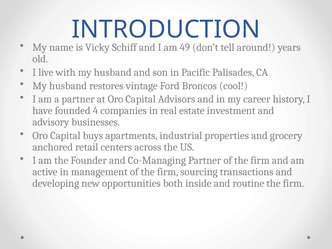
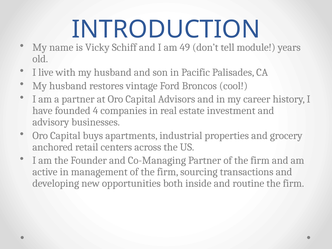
around: around -> module (256, 47)
